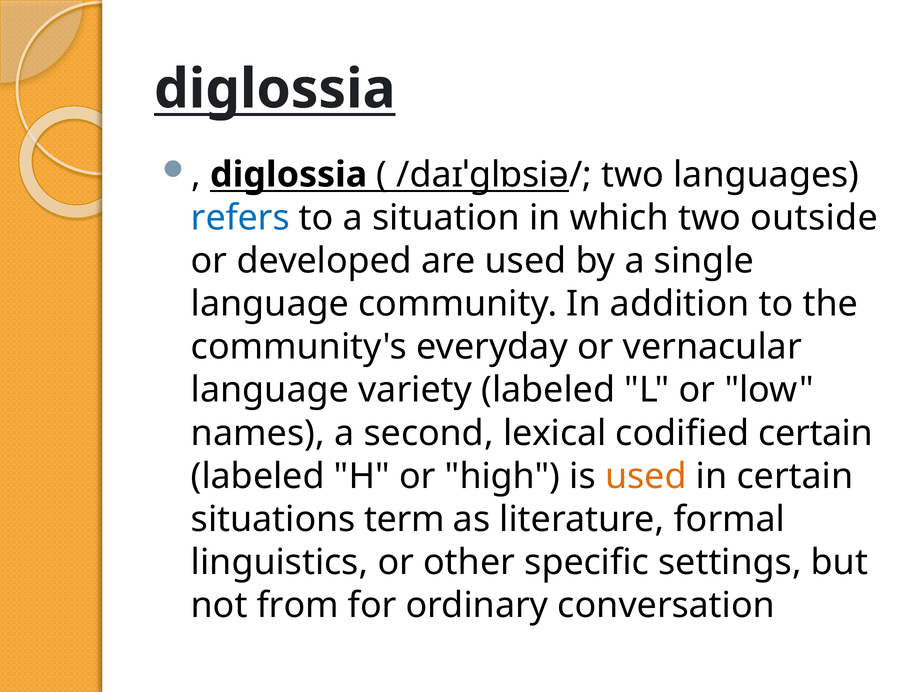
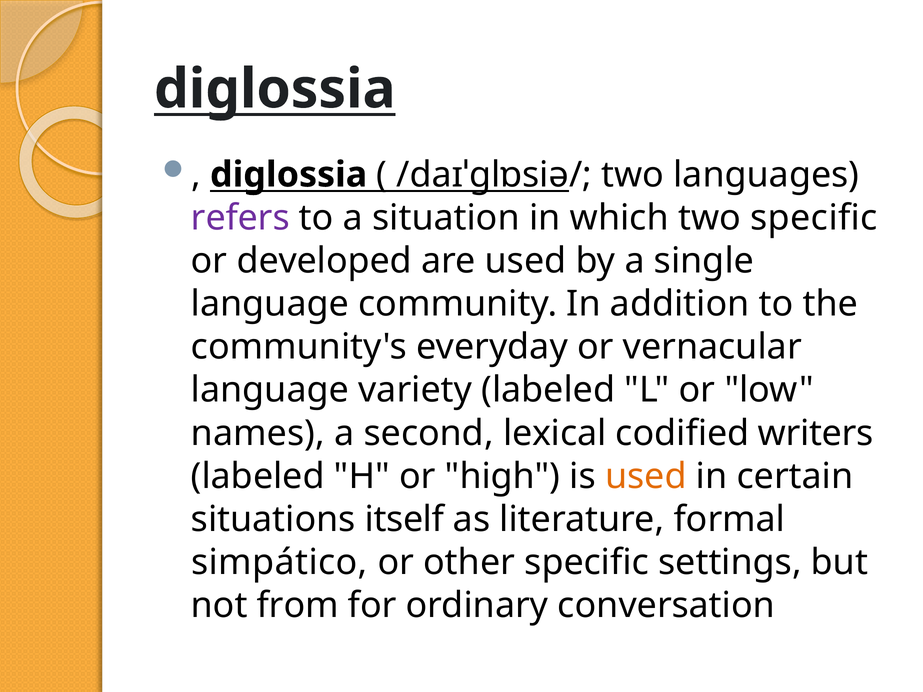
refers colour: blue -> purple (240, 218)
two outside: outside -> specific (814, 218)
codified certain: certain -> writers (816, 433)
term: term -> itself (404, 520)
linguistics: linguistics -> simpático (279, 563)
